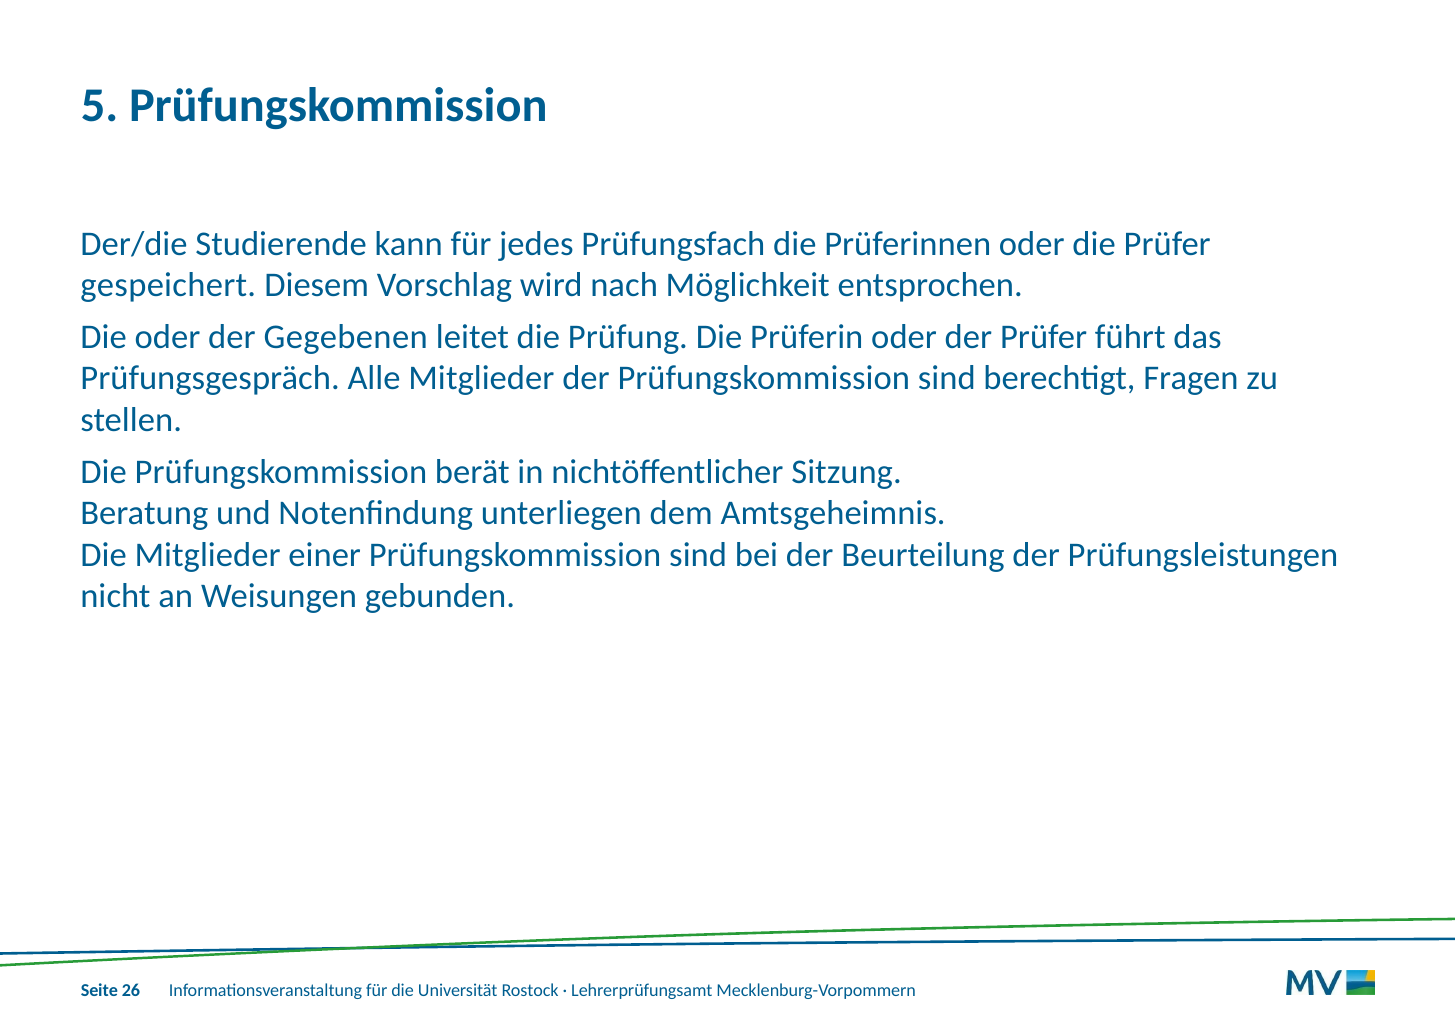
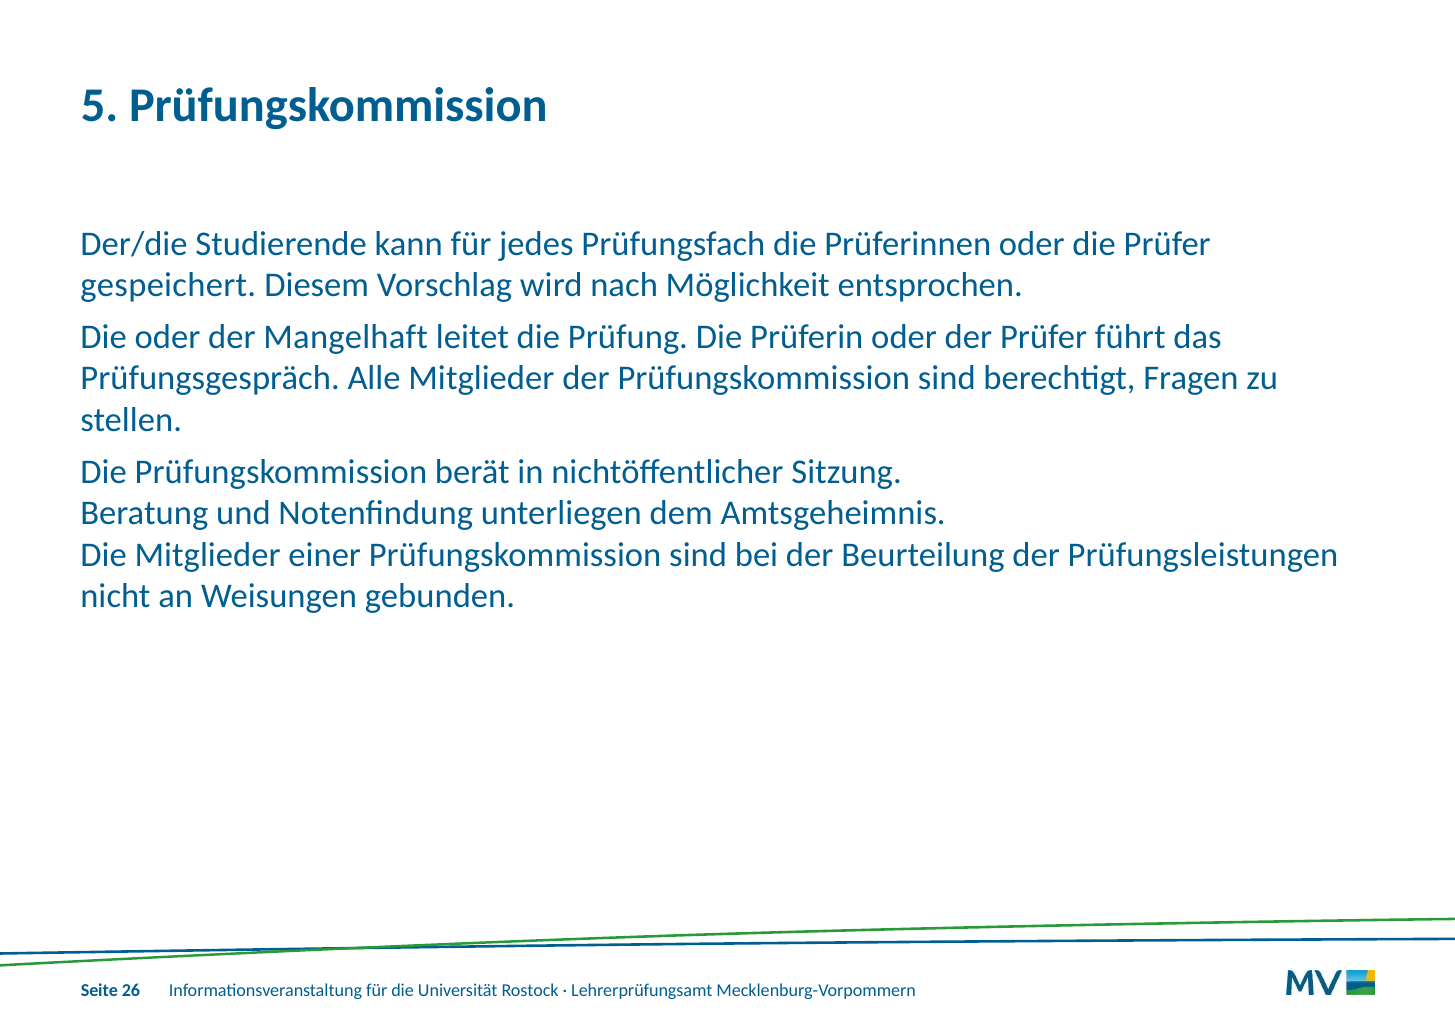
Gegebenen: Gegebenen -> Mangelhaft (346, 337)
